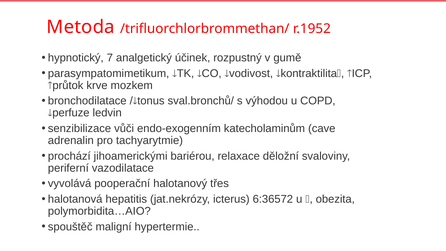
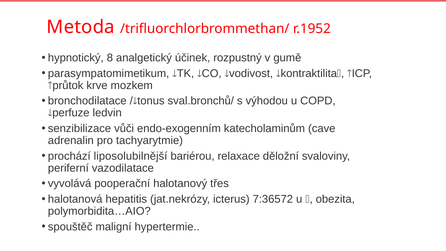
7: 7 -> 8 (110, 58)
jihoamerickými: jihoamerickými -> liposolubilnější (131, 156)
6:36572: 6:36572 -> 7:36572 (273, 199)
